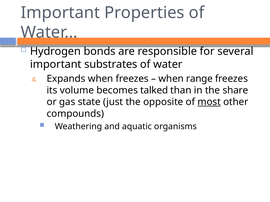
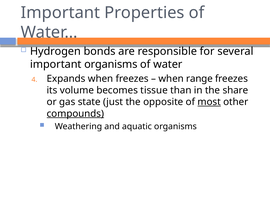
important substrates: substrates -> organisms (111, 64)
talked: talked -> tissue (154, 90)
compounds underline: none -> present (75, 114)
